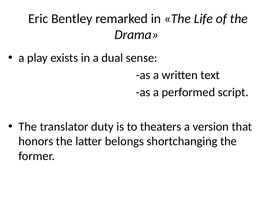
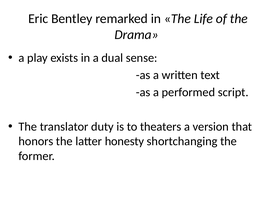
belongs: belongs -> honesty (124, 141)
